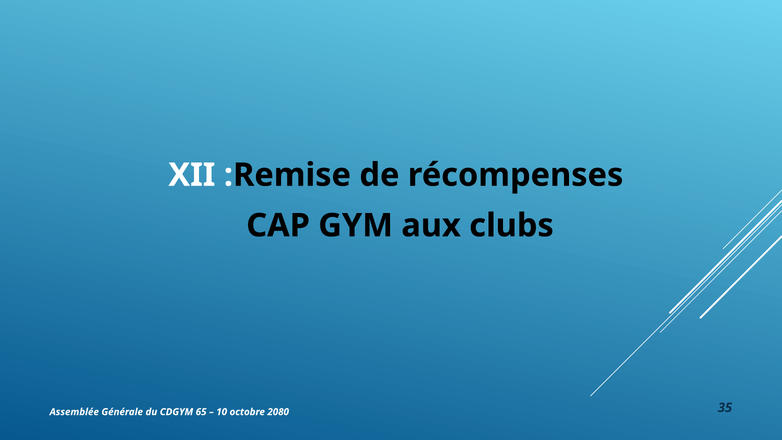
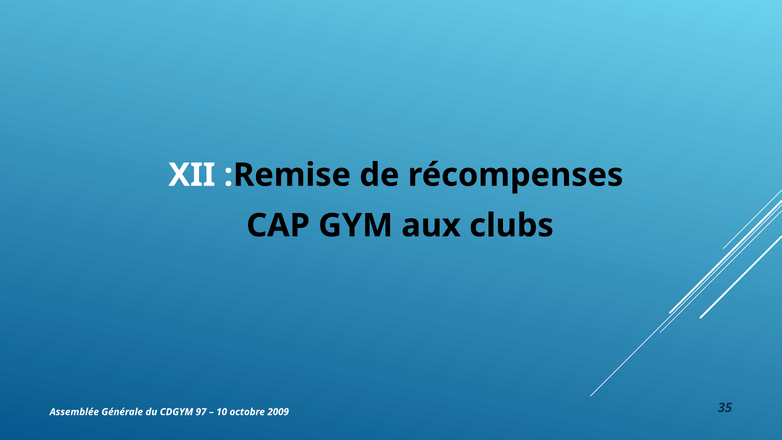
65: 65 -> 97 (201, 412)
2080: 2080 -> 2009 (278, 412)
